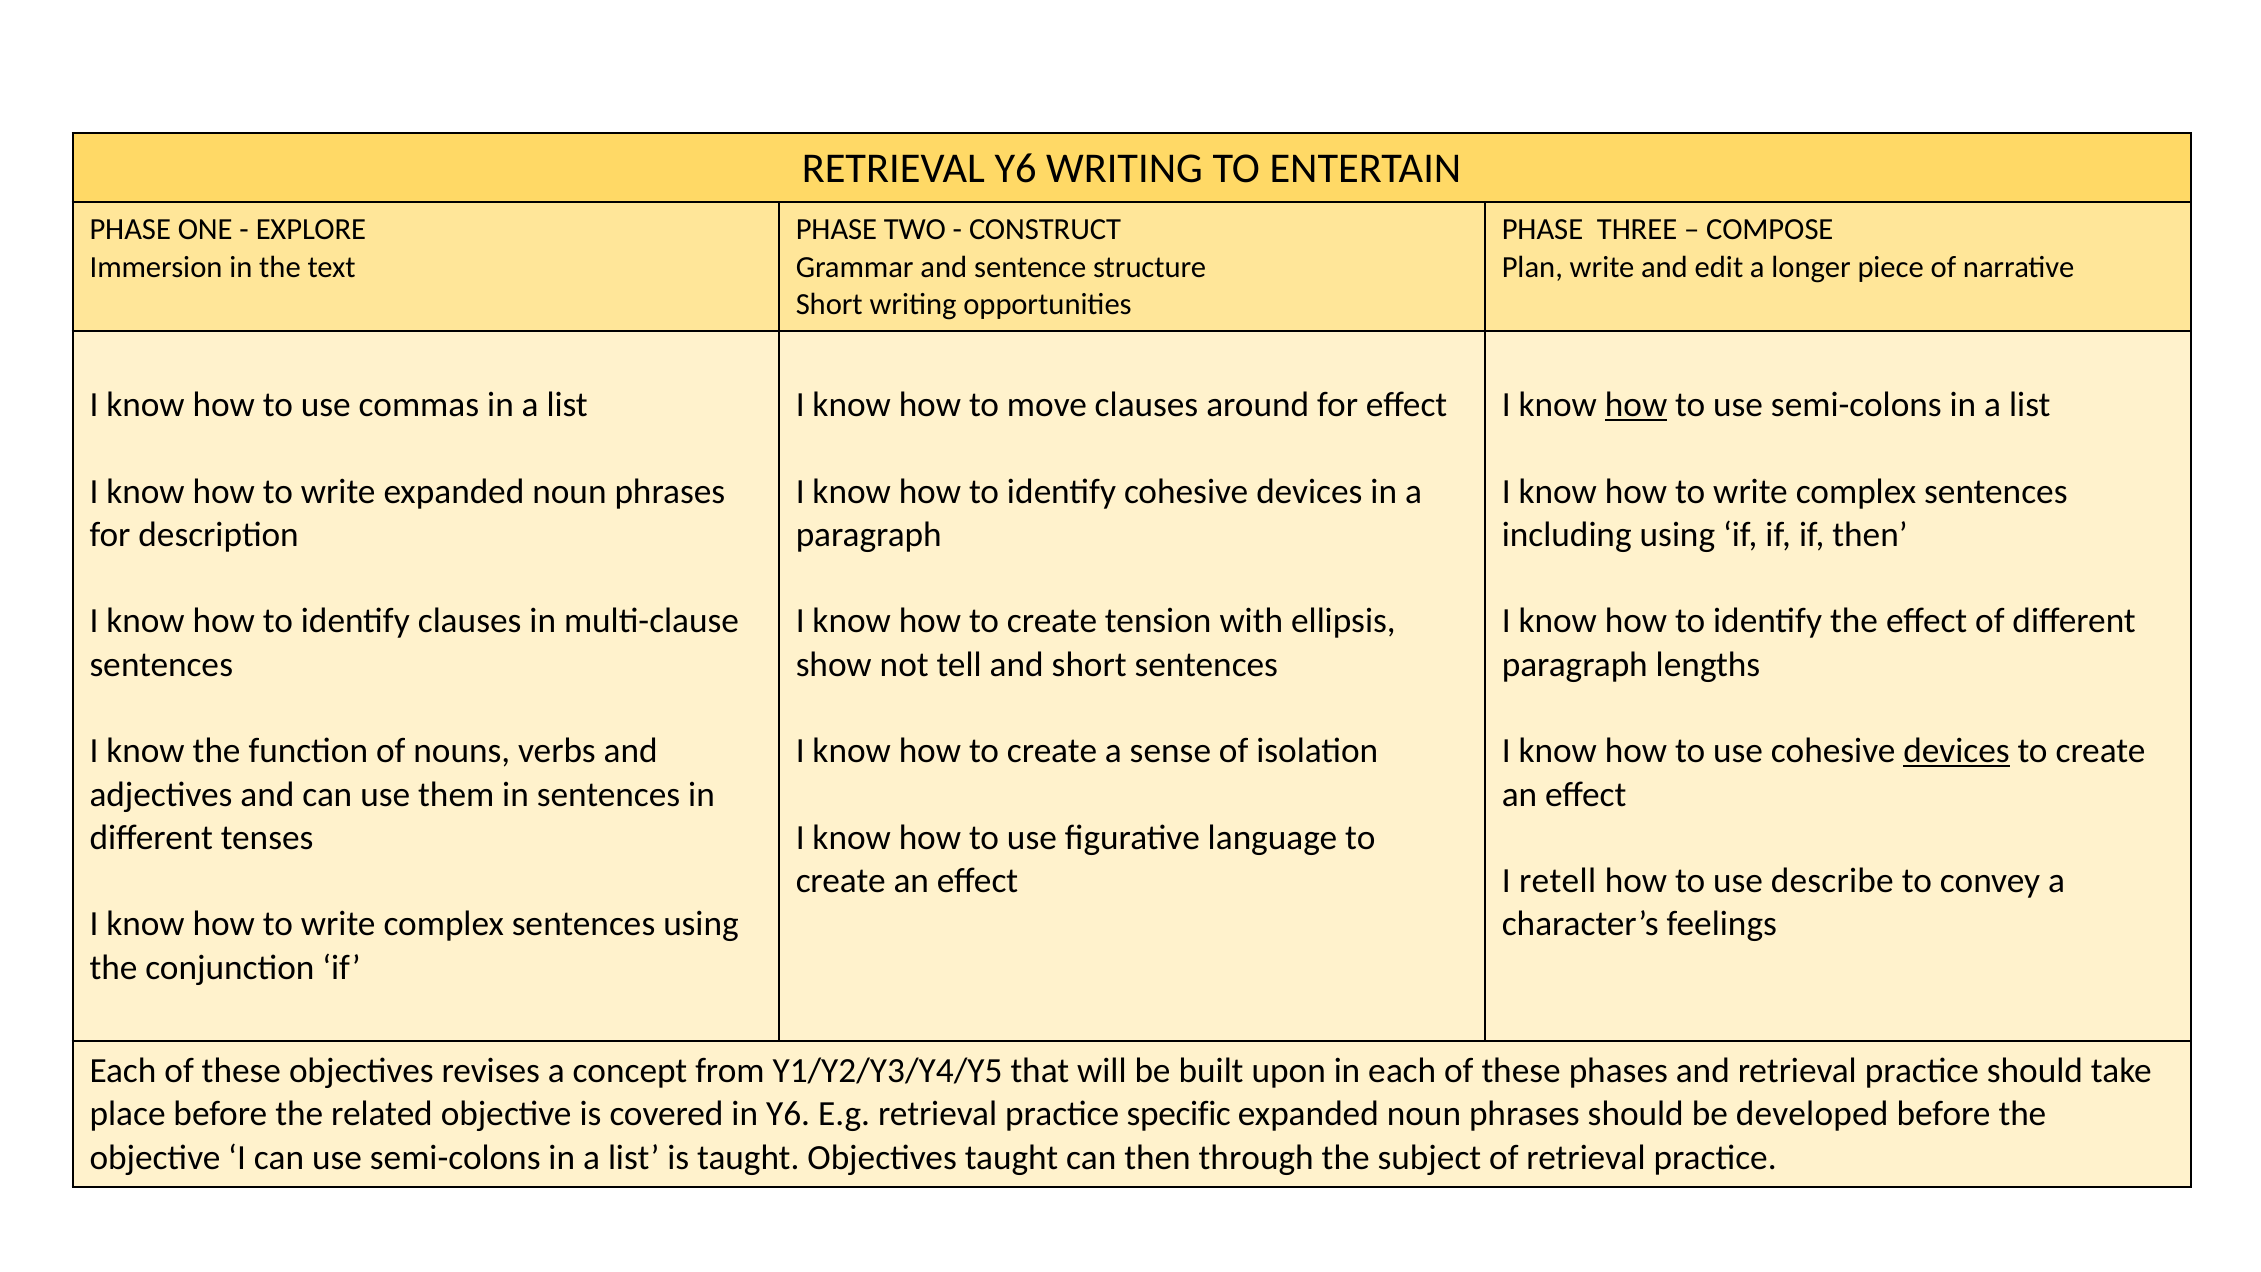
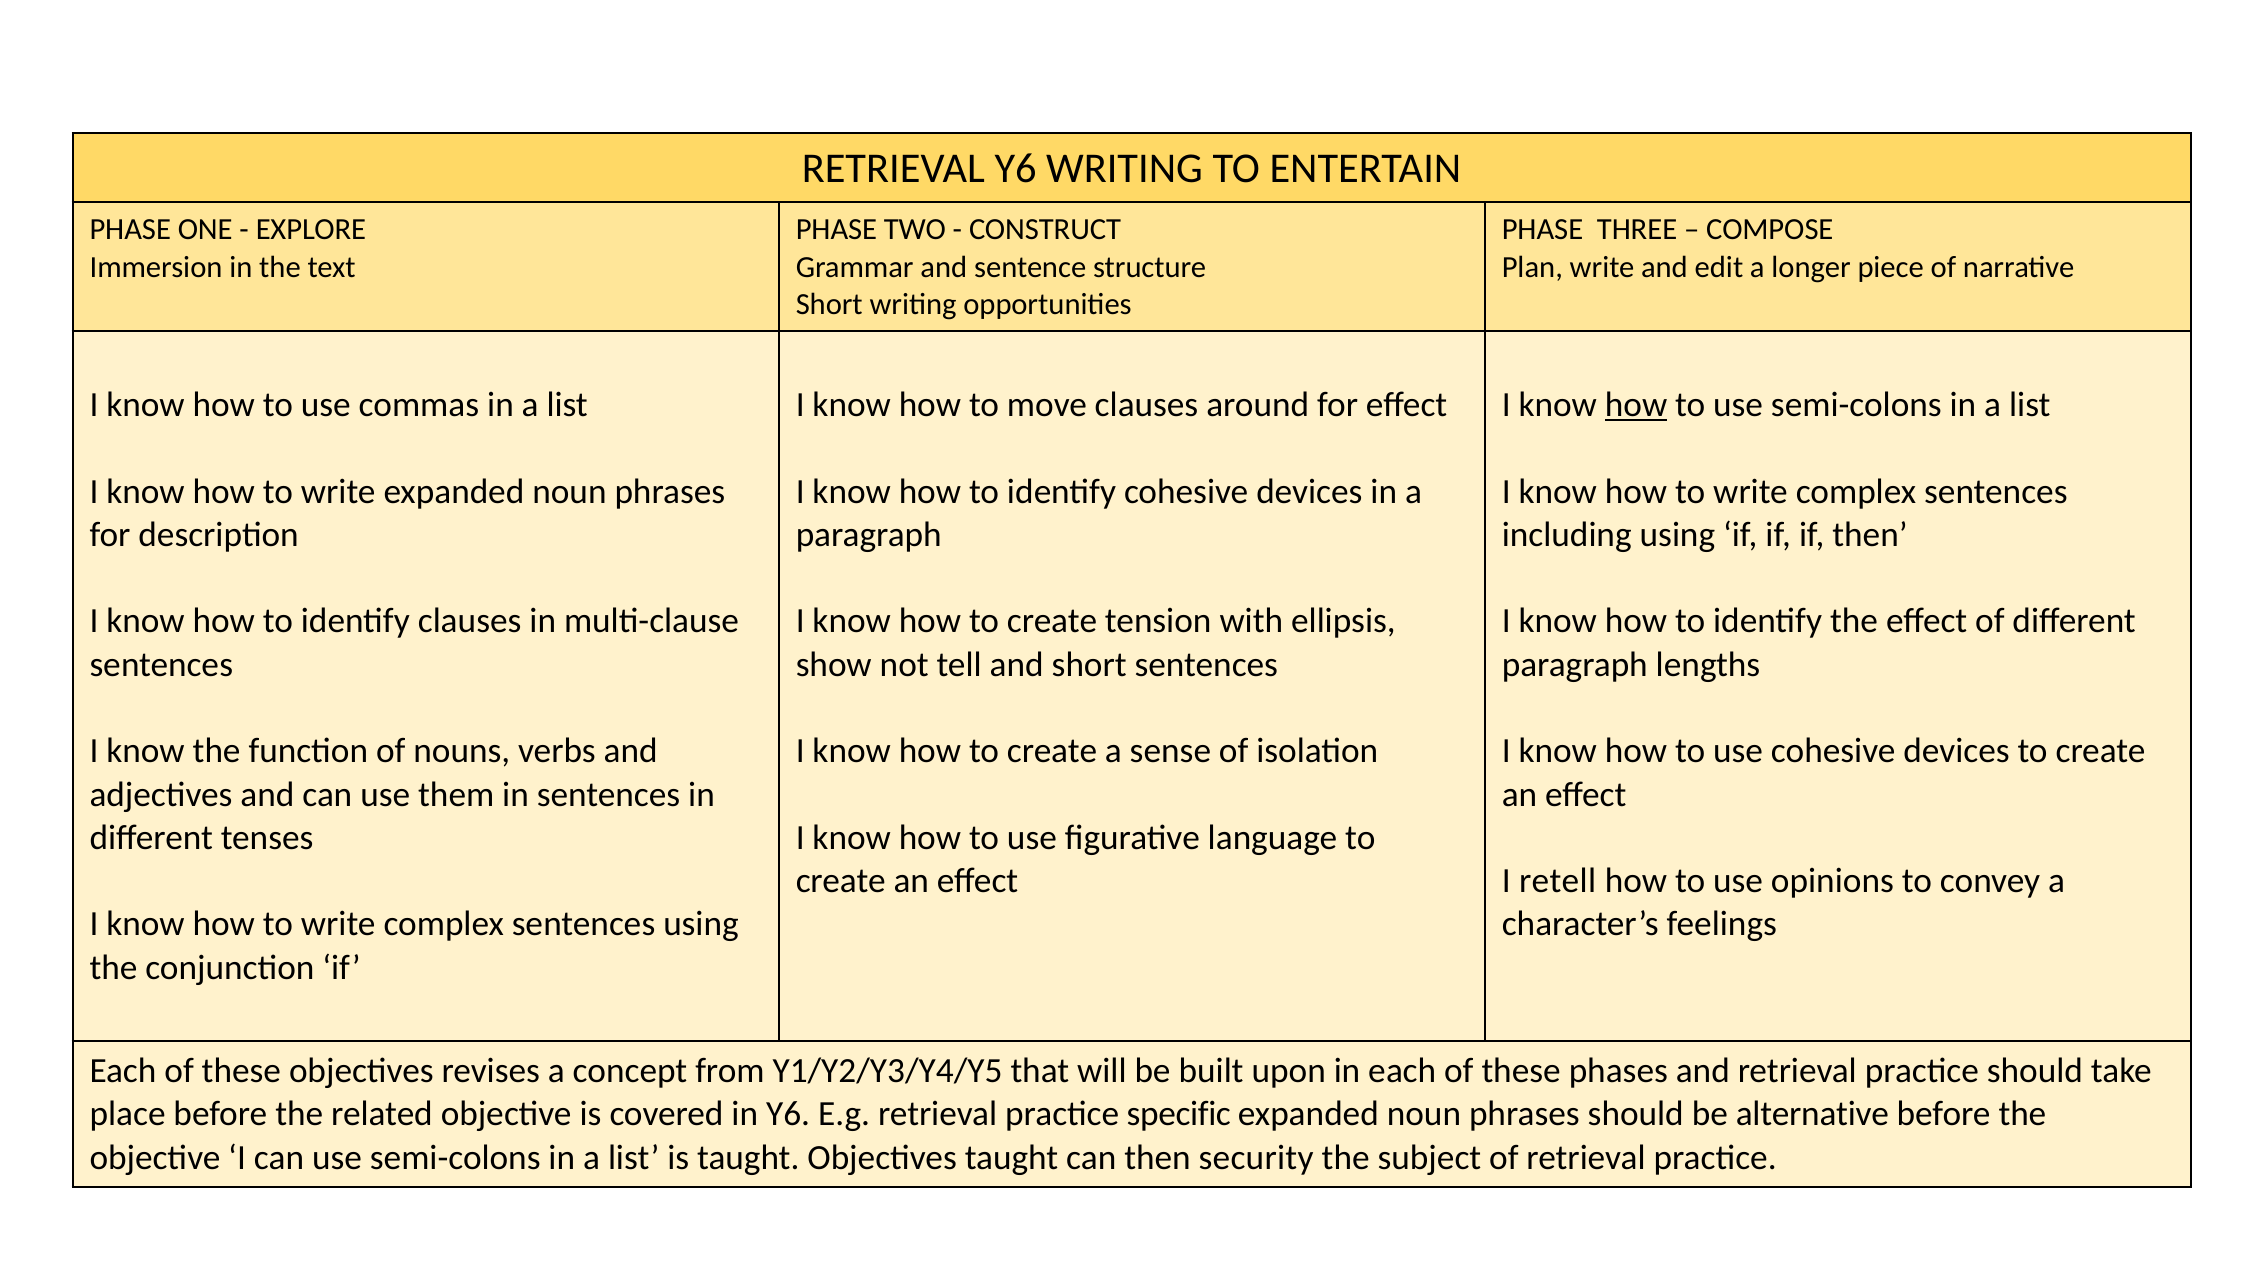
devices underline: present -> none (1957, 751)
describe: describe -> opinions (1832, 881)
developed: developed -> alternative (1812, 1114)
through: through -> security (1256, 1157)
